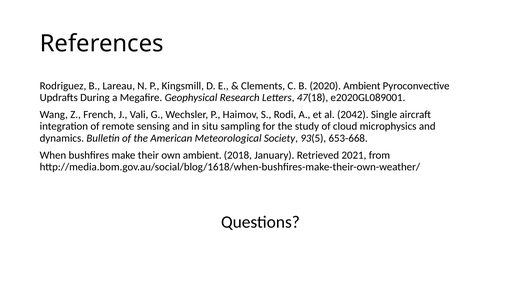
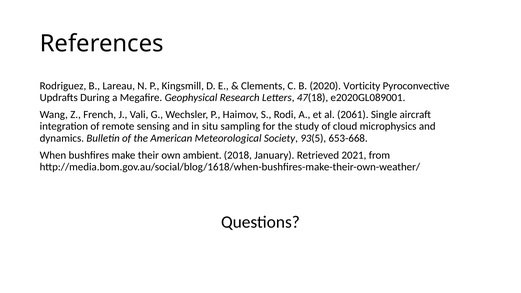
2020 Ambient: Ambient -> Vorticity (362, 86)
2042: 2042 -> 2061 (353, 115)
